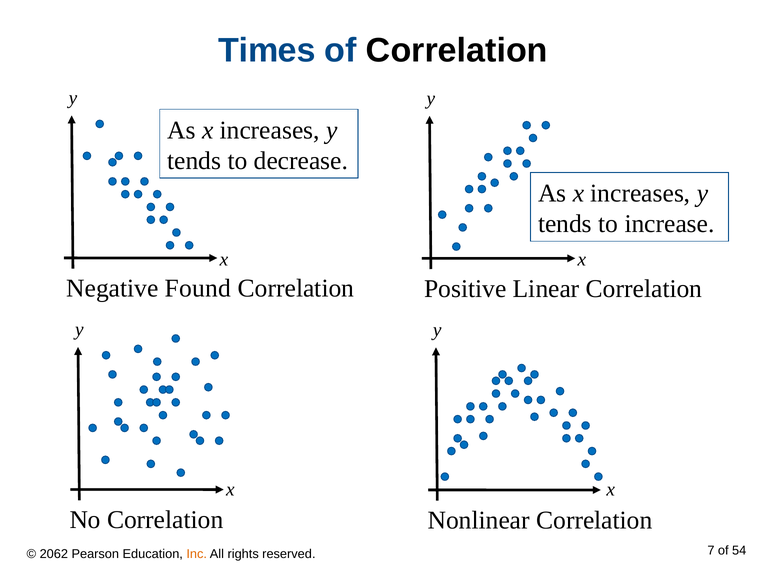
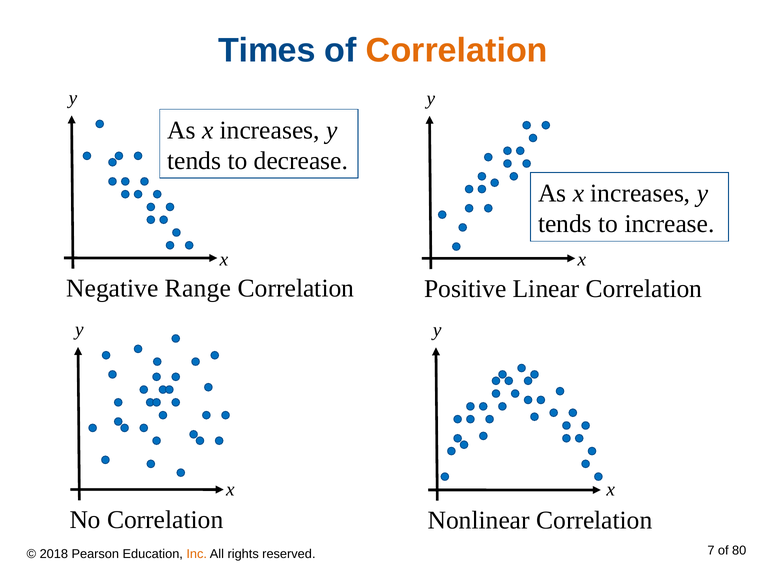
Correlation colour: black -> orange (457, 50)
Found: Found -> Range (198, 289)
2062: 2062 -> 2018 (54, 554)
54: 54 -> 80 (739, 551)
